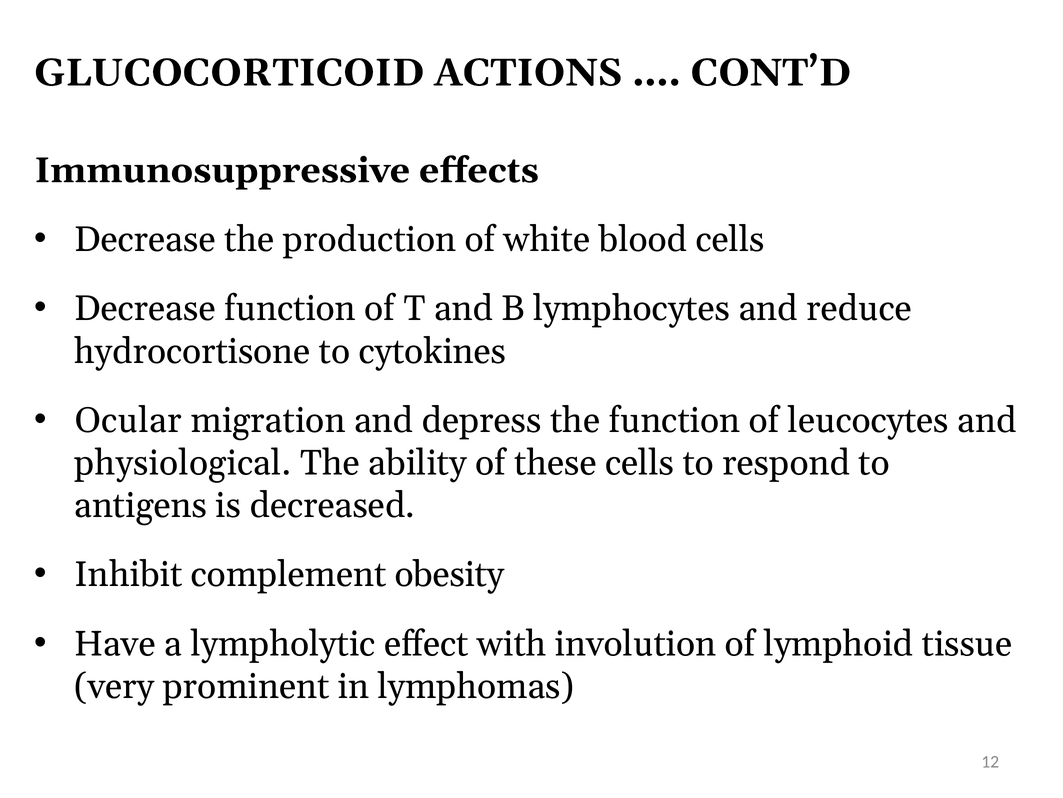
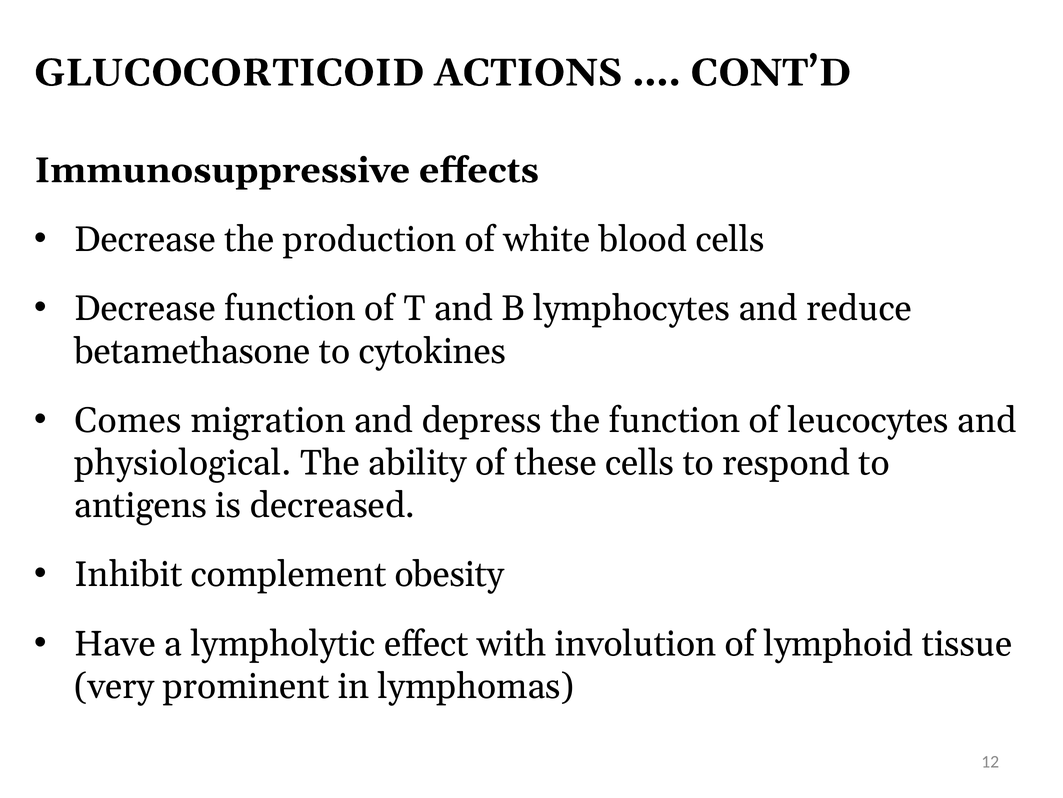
hydrocortisone: hydrocortisone -> betamethasone (192, 351)
Ocular: Ocular -> Comes (128, 420)
